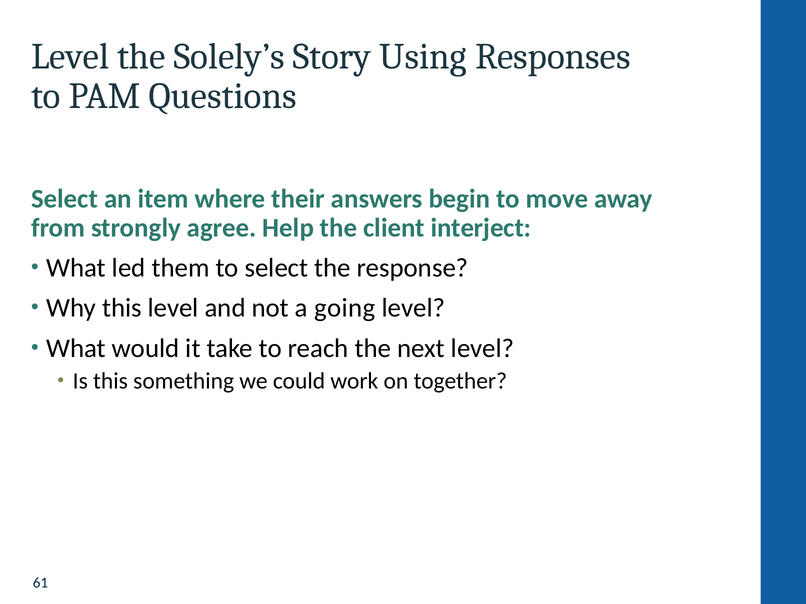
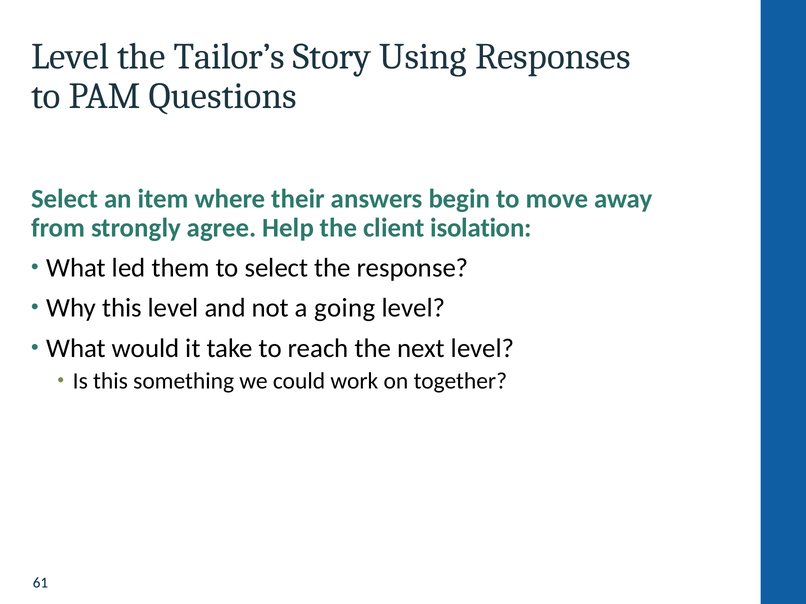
Solely’s: Solely’s -> Tailor’s (229, 56)
interject: interject -> isolation (481, 228)
